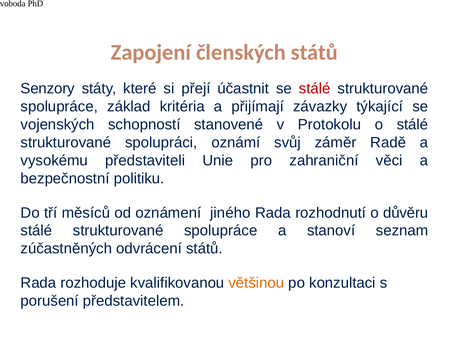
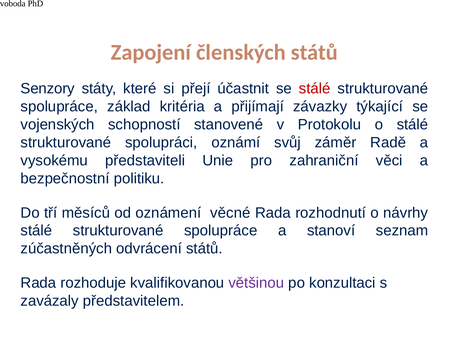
jiného: jiného -> věcné (230, 213)
důvěru: důvěru -> návrhy (406, 213)
většinou colour: orange -> purple (256, 283)
porušení: porušení -> zavázaly (50, 301)
